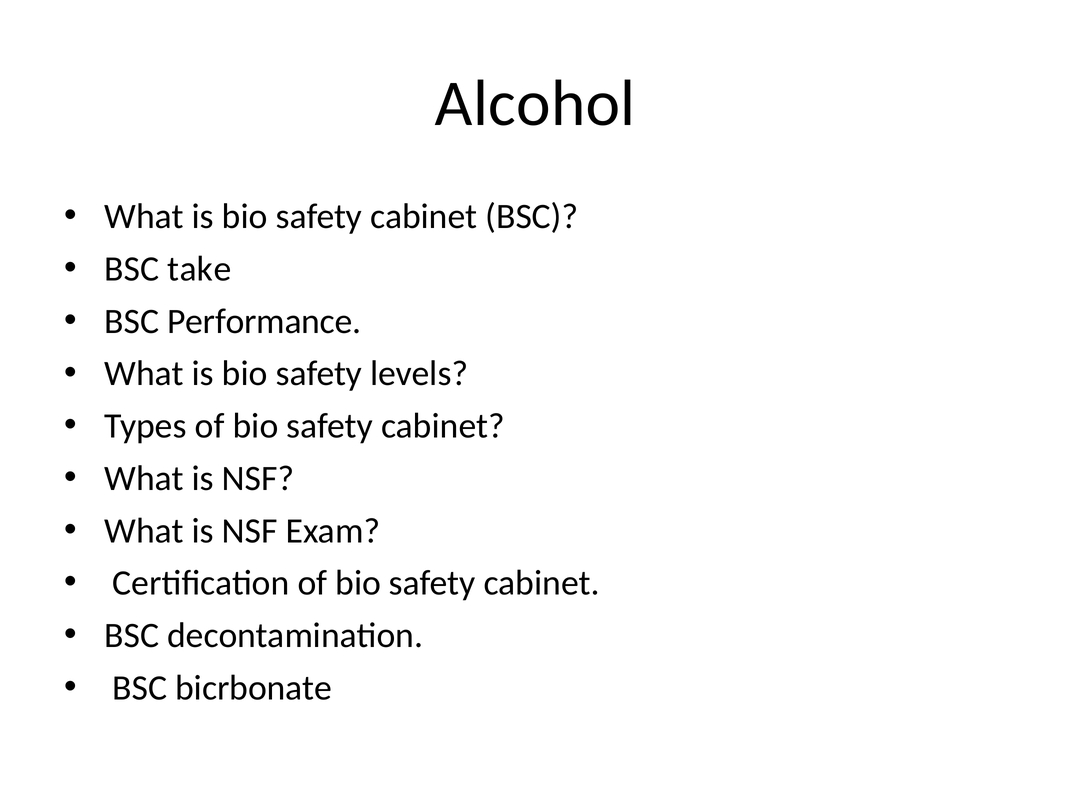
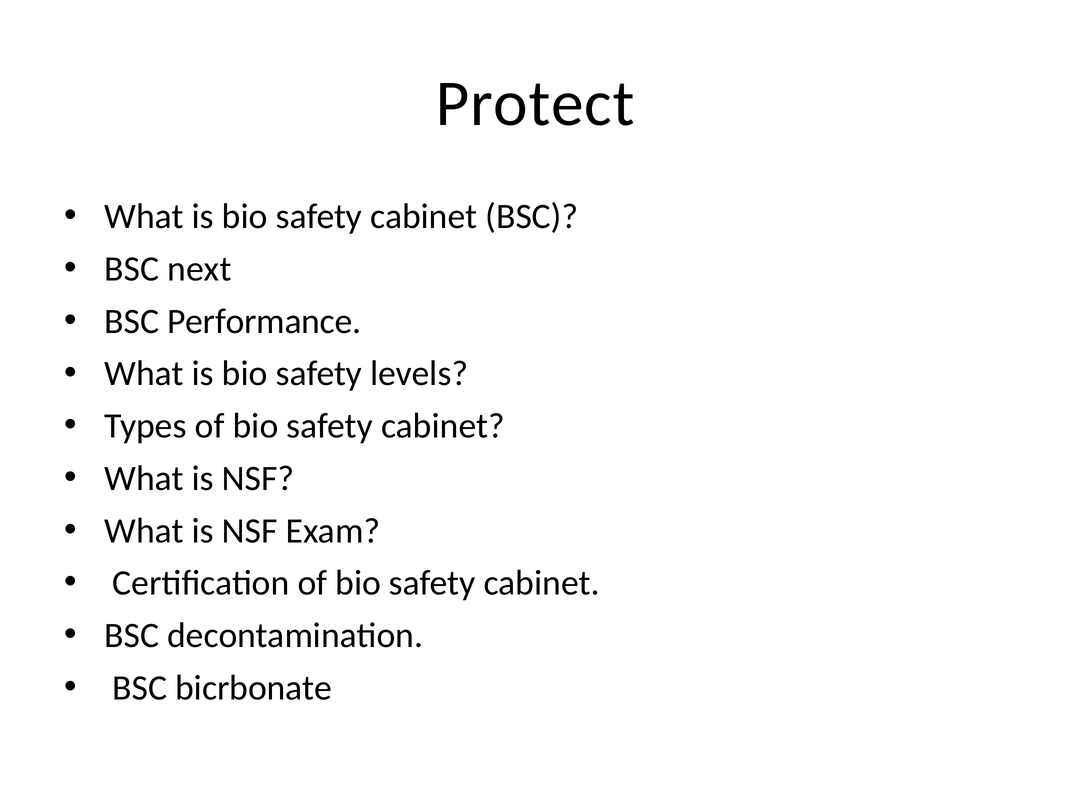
Alcohol: Alcohol -> Protect (535, 104)
take: take -> next (199, 269)
